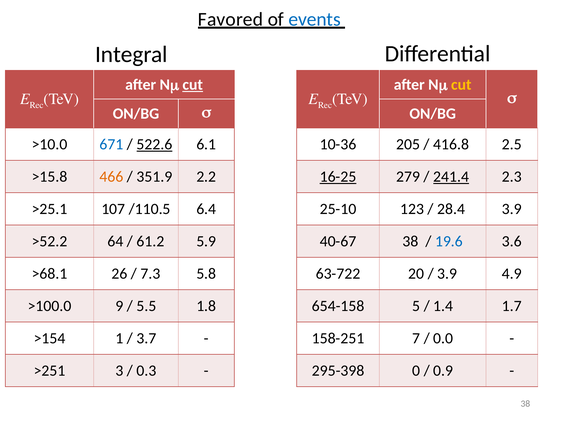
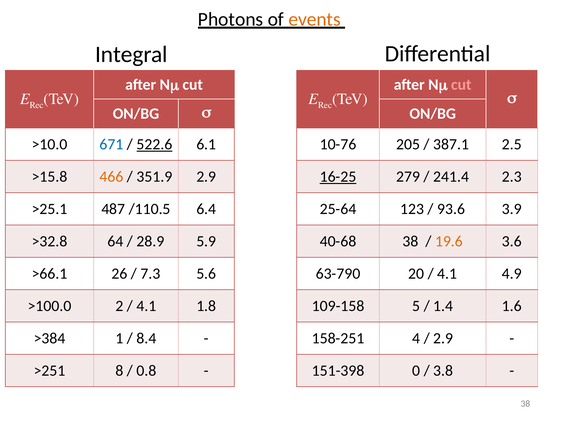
Favored: Favored -> Photons (231, 19)
events colour: blue -> orange (315, 19)
cut underline: present -> none (193, 85)
cut colour: yellow -> pink (461, 85)
10-36: 10-36 -> 10-76 (338, 144)
416.8: 416.8 -> 387.1 (451, 144)
351.9 2.2: 2.2 -> 2.9 (206, 177)
241.4 underline: present -> none (451, 177)
107: 107 -> 487 (113, 209)
25-10: 25-10 -> 25-64 (338, 209)
28.4: 28.4 -> 93.6 (451, 209)
>52.2: >52.2 -> >32.8 (50, 241)
61.2: 61.2 -> 28.9 (150, 241)
40-67: 40-67 -> 40-68 (338, 241)
19.6 colour: blue -> orange (449, 241)
>68.1: >68.1 -> >66.1 (50, 274)
5.8: 5.8 -> 5.6 (206, 274)
63-722: 63-722 -> 63-790 (338, 274)
3.9: 3.9 -> 4.1 (447, 274)
9: 9 -> 2 (119, 306)
5.5: 5.5 -> 4.1 (146, 306)
654-158: 654-158 -> 109-158 (338, 306)
1.7: 1.7 -> 1.6 (512, 306)
>154: >154 -> >384 (50, 338)
3.7: 3.7 -> 8.4 (146, 338)
7: 7 -> 4 (416, 338)
0.0: 0.0 -> 2.9 (443, 338)
3: 3 -> 8 (119, 371)
0.3: 0.3 -> 0.8 (146, 371)
295-398: 295-398 -> 151-398 (338, 371)
0.9: 0.9 -> 3.8 (443, 371)
